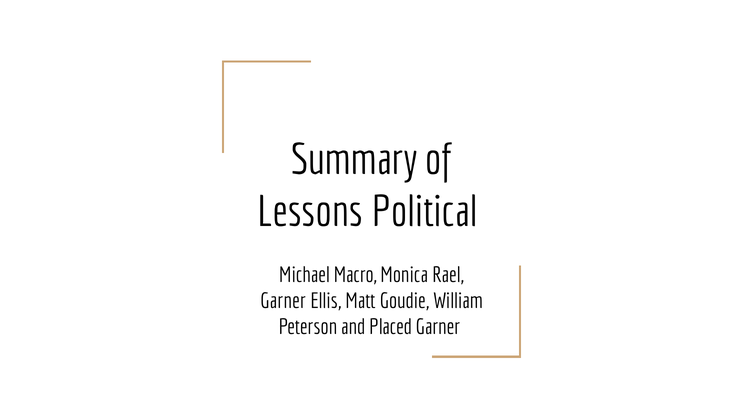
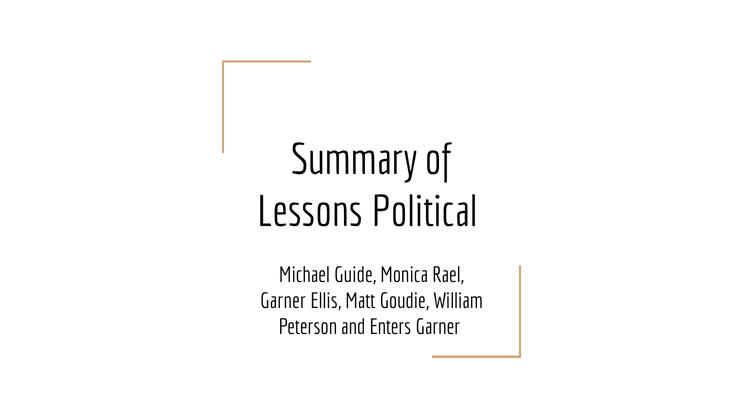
Macro: Macro -> Guide (355, 275)
Placed: Placed -> Enters (390, 327)
